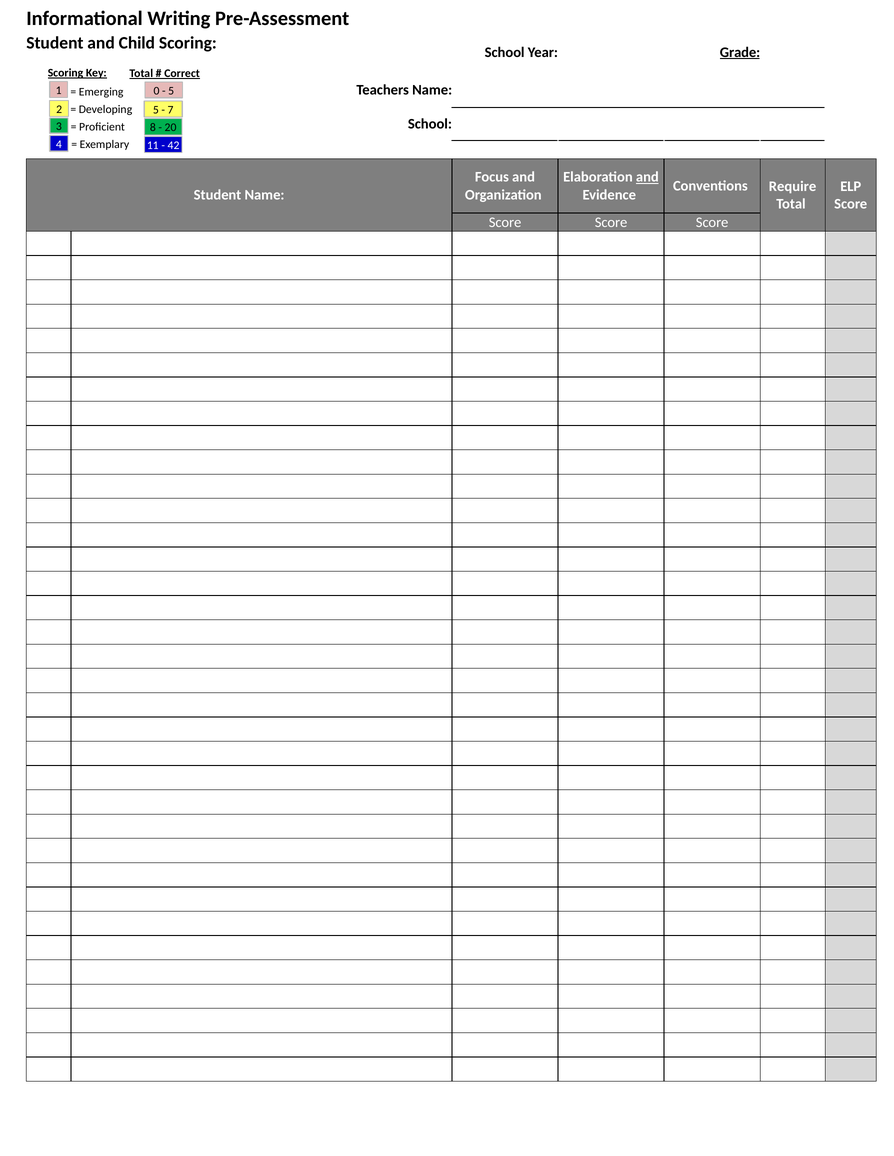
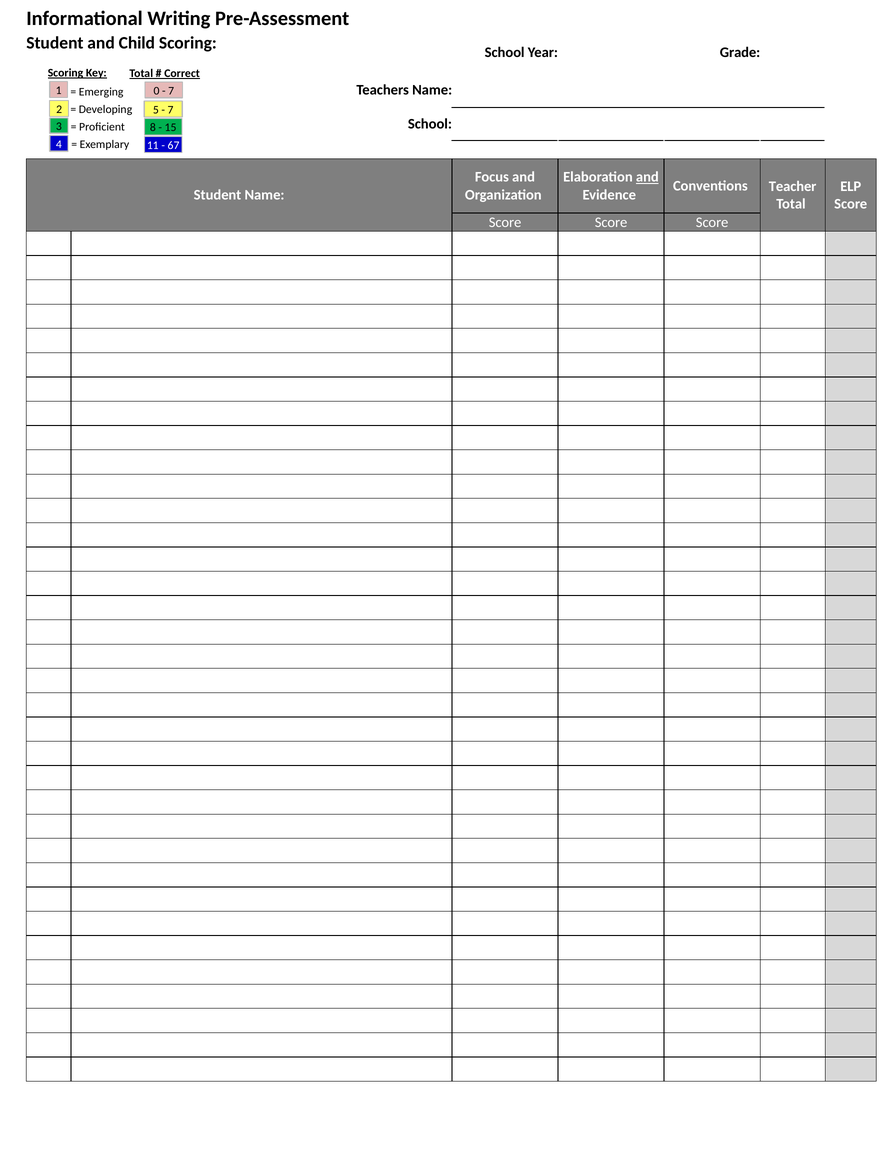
Grade underline: present -> none (740, 52)
5: 5 -> 7 (171, 91)
20: 20 -> 15 (171, 128)
42: 42 -> 67 (174, 145)
Require: Require -> Teacher (793, 186)
